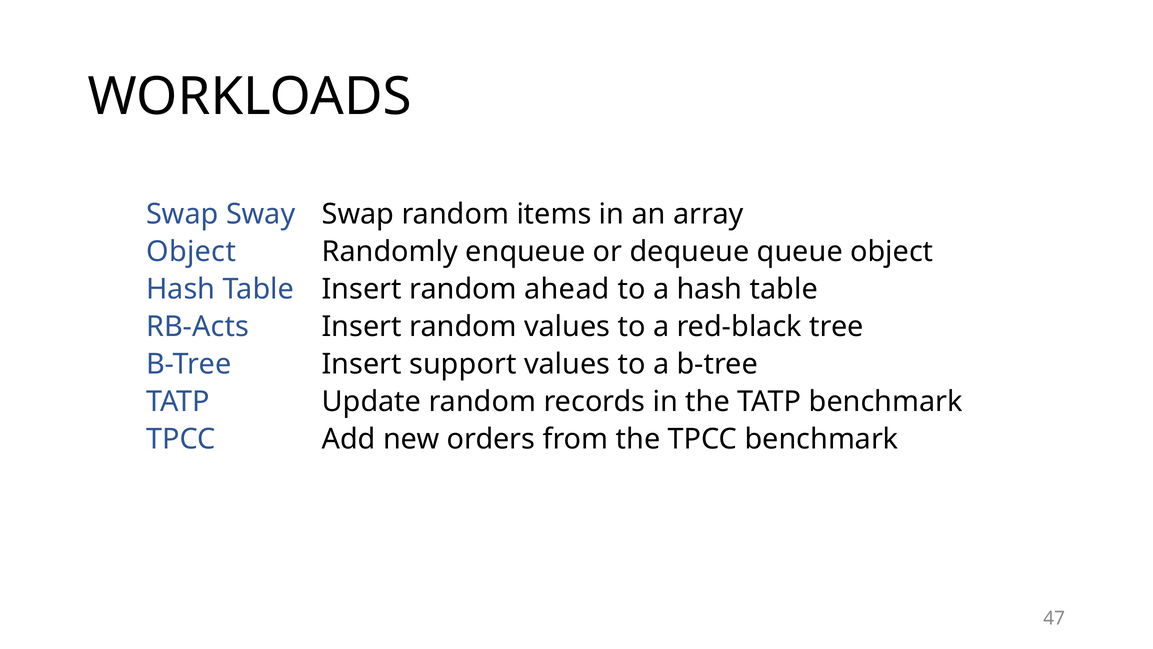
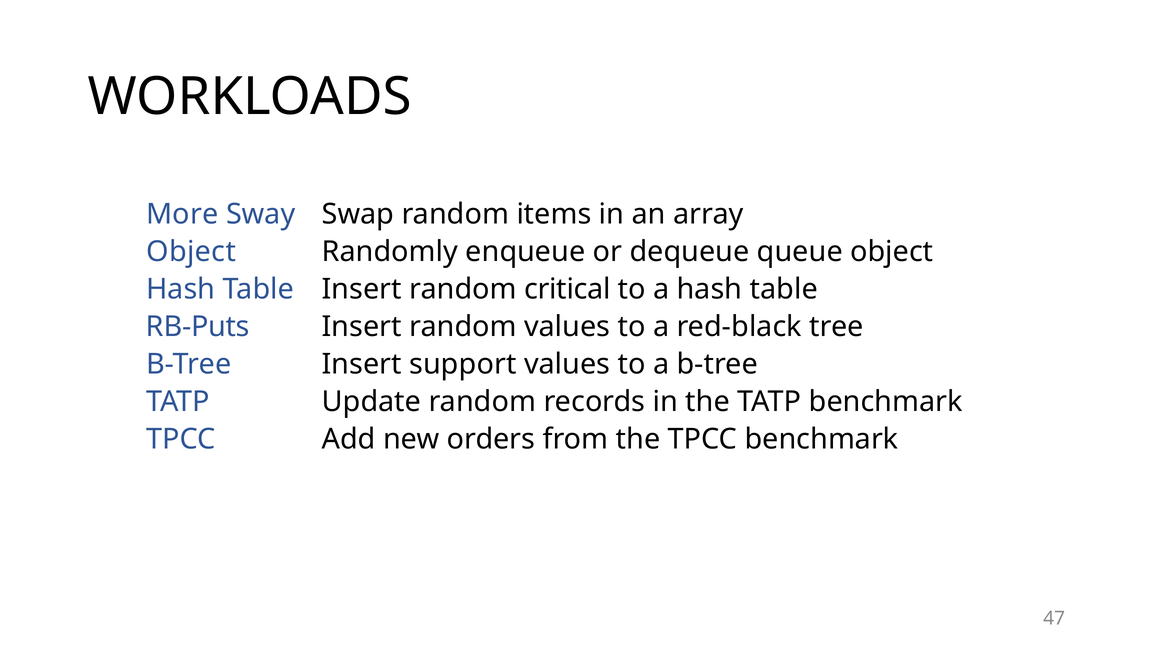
Swap: Swap -> More (182, 214)
ahead: ahead -> critical (567, 289)
RB-Acts: RB-Acts -> RB-Puts (198, 327)
